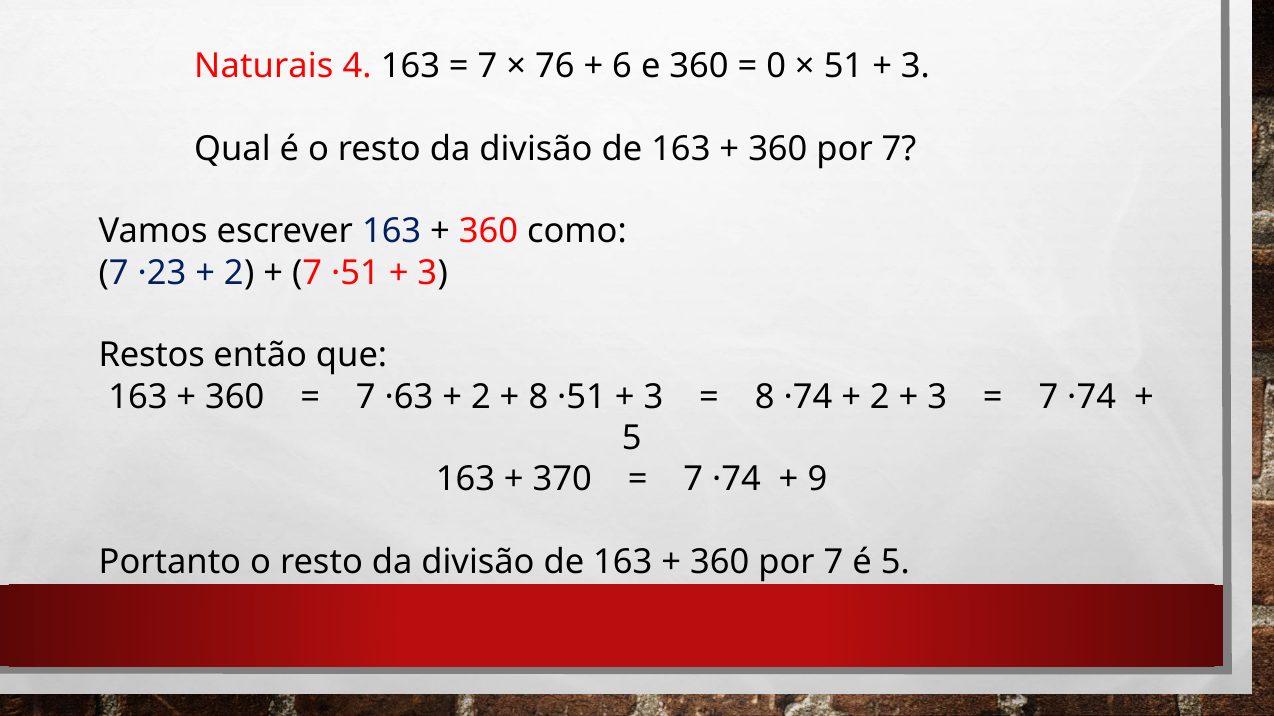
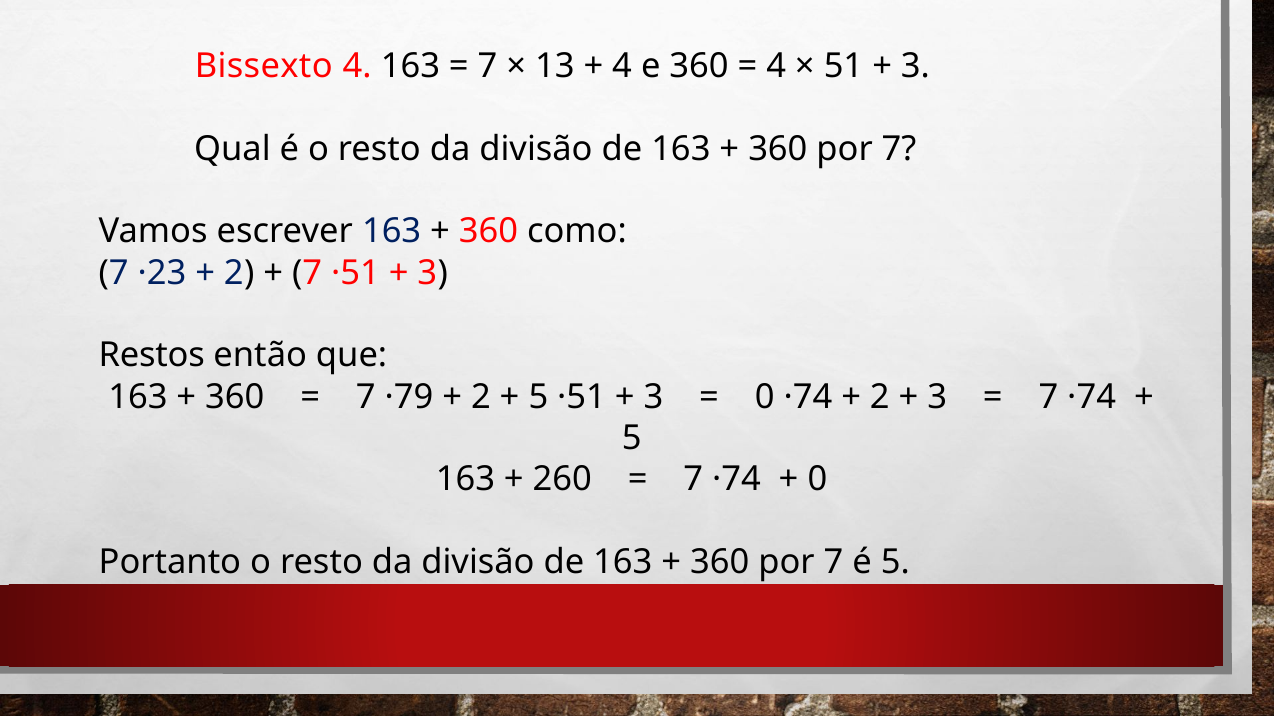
Naturais: Naturais -> Bissexto (264, 66)
76: 76 -> 13 (555, 66)
6: 6 -> 4 (622, 66)
0: 0 -> 4 (776, 66)
·63: ·63 -> ·79 (409, 397)
8: 8 -> 5 (538, 397)
8: 8 -> 0 (765, 397)
370: 370 -> 260 (562, 480)
9: 9 -> 0 (817, 480)
